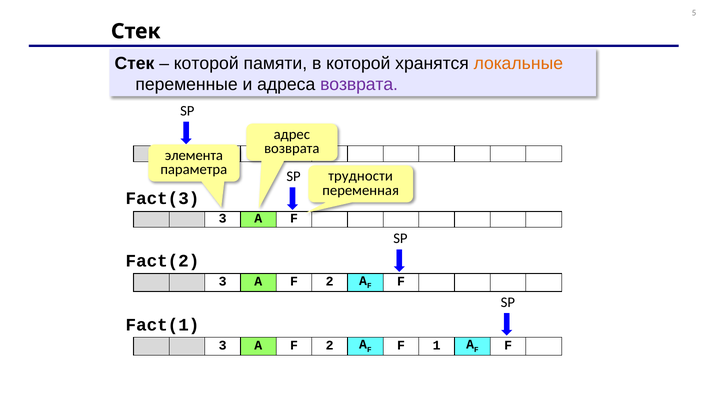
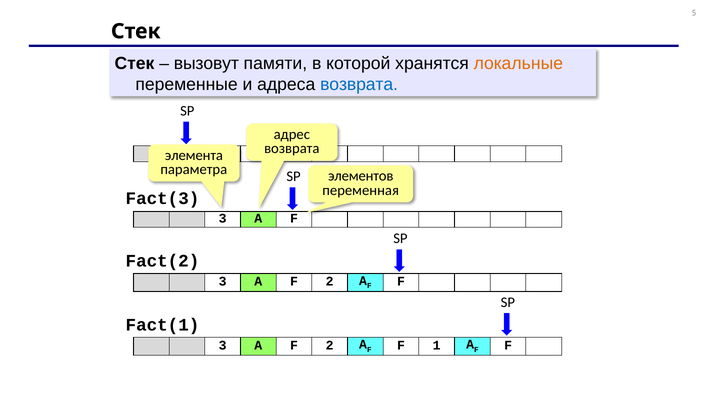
которой: которой -> вызовут (206, 63)
возврата colour: purple -> blue (359, 84)
трудности: трудности -> элементов (361, 176)
